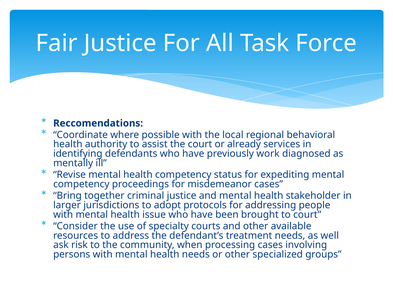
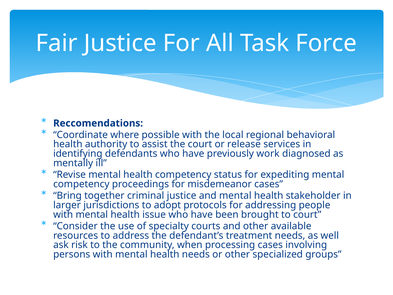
already: already -> release (244, 144)
